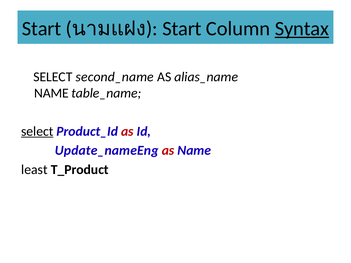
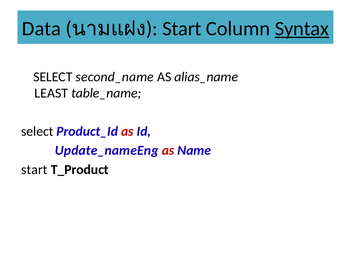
Start: Start -> Data (41, 29)
NAME: NAME -> LEAST (51, 93)
select underline: present -> none (37, 131)
least: least -> start (34, 170)
